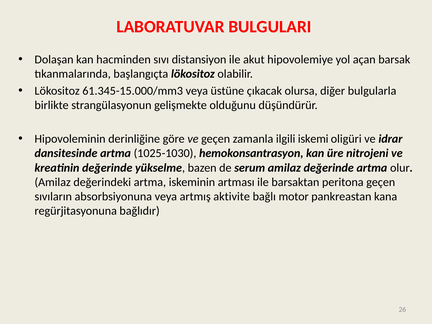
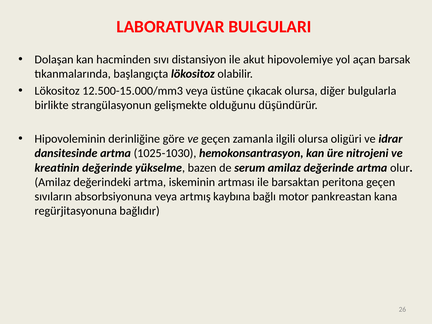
61.345-15.000/mm3: 61.345-15.000/mm3 -> 12.500-15.000/mm3 (133, 91)
ilgili iskemi: iskemi -> olursa (313, 139)
aktivite: aktivite -> kaybına (232, 197)
